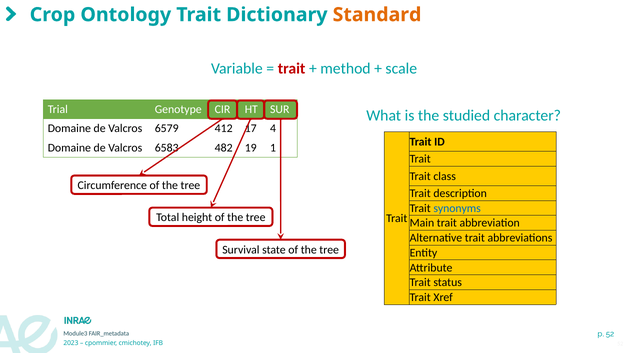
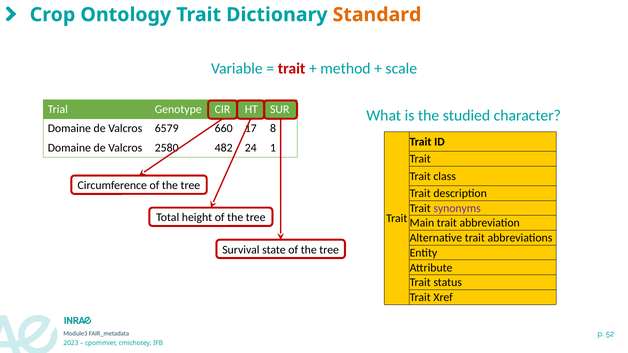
412: 412 -> 660 (224, 129)
4: 4 -> 8 (273, 129)
6583: 6583 -> 2580 (167, 148)
19: 19 -> 24 (251, 148)
synonyms colour: blue -> purple (457, 208)
